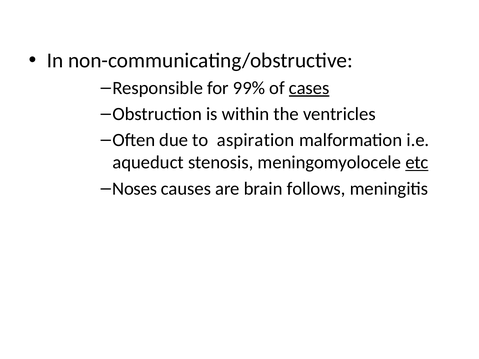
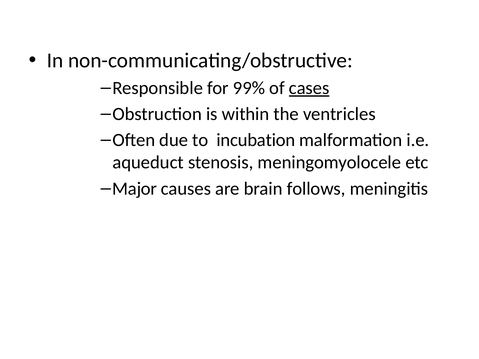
aspiration: aspiration -> incubation (256, 140)
etc underline: present -> none (417, 163)
Noses: Noses -> Major (135, 189)
